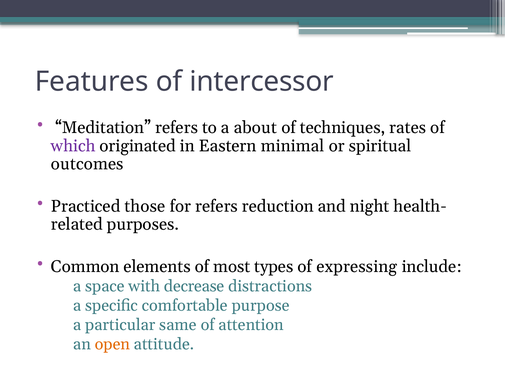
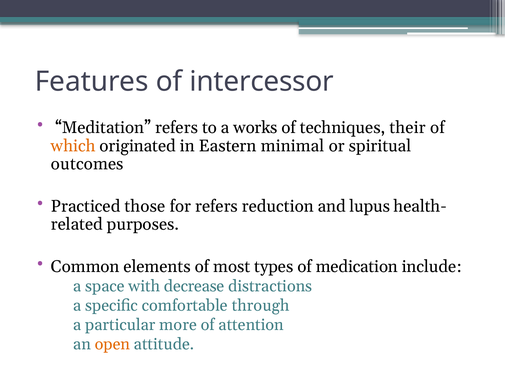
about: about -> works (255, 128)
rates: rates -> their (408, 128)
which colour: purple -> orange (73, 146)
night: night -> lupus (370, 206)
expressing: expressing -> medication (357, 266)
purpose: purpose -> through (261, 305)
same: same -> more (178, 325)
